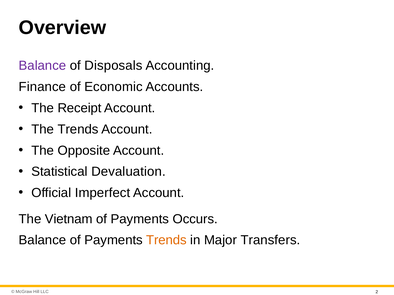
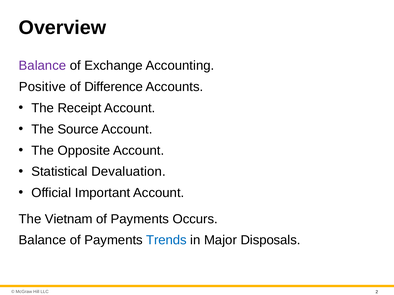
Disposals: Disposals -> Exchange (114, 66)
Finance: Finance -> Positive (42, 87)
Economic: Economic -> Difference (114, 87)
The Trends: Trends -> Source (78, 129)
Imperfect: Imperfect -> Important (103, 193)
Trends colour: orange -> blue (166, 241)
Transfers: Transfers -> Disposals (270, 241)
